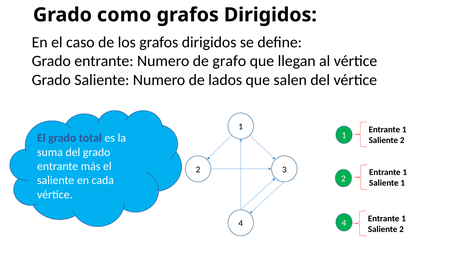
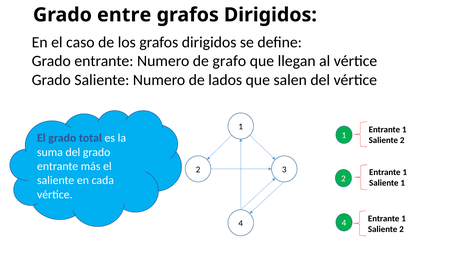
como: como -> entre (124, 15)
